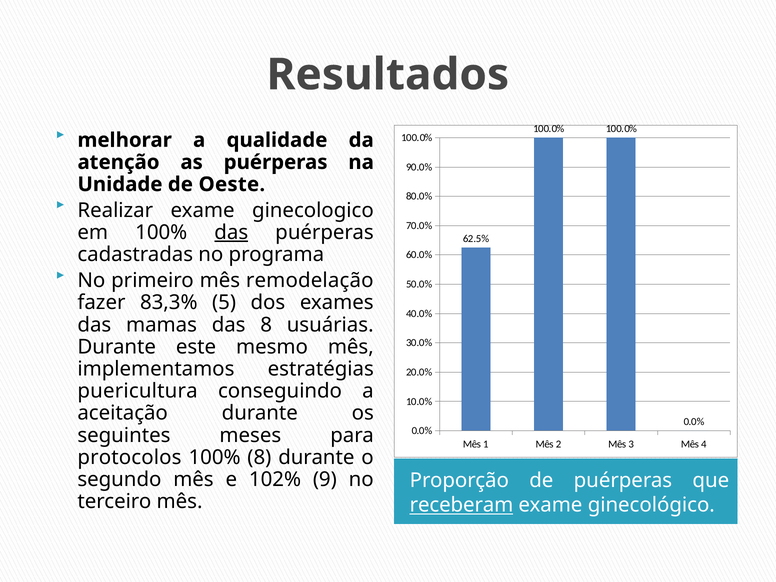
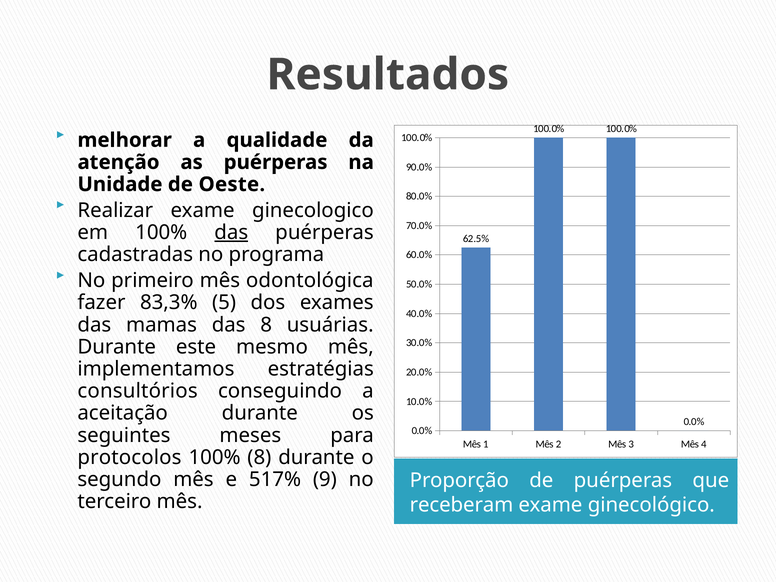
remodelação: remodelação -> odontológica (310, 281)
puericultura: puericultura -> consultórios (138, 391)
102%: 102% -> 517% (275, 480)
receberam underline: present -> none (462, 505)
